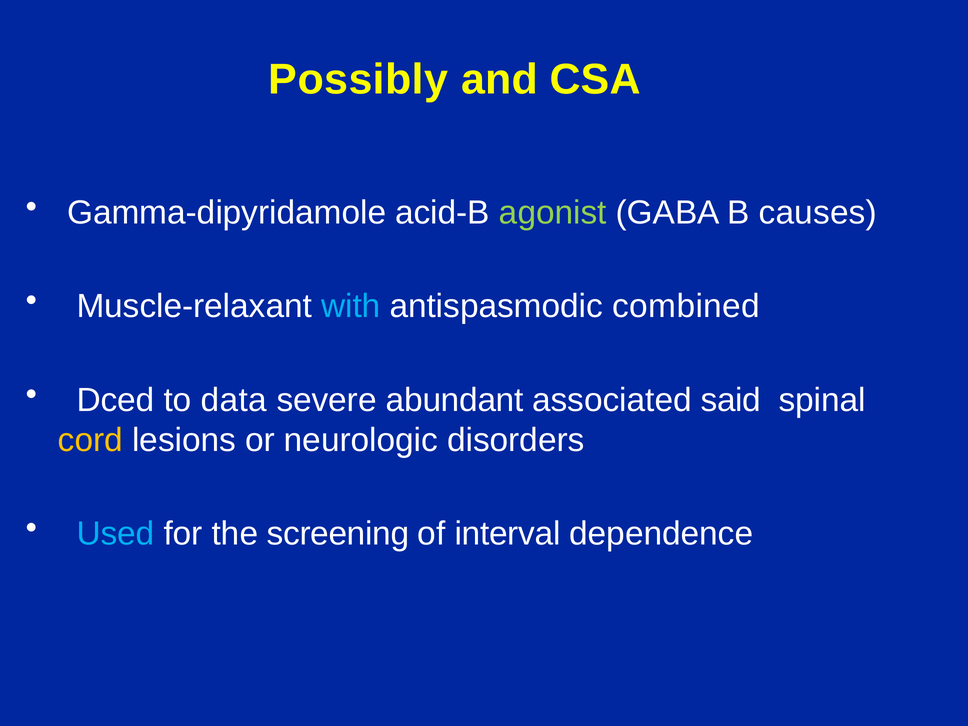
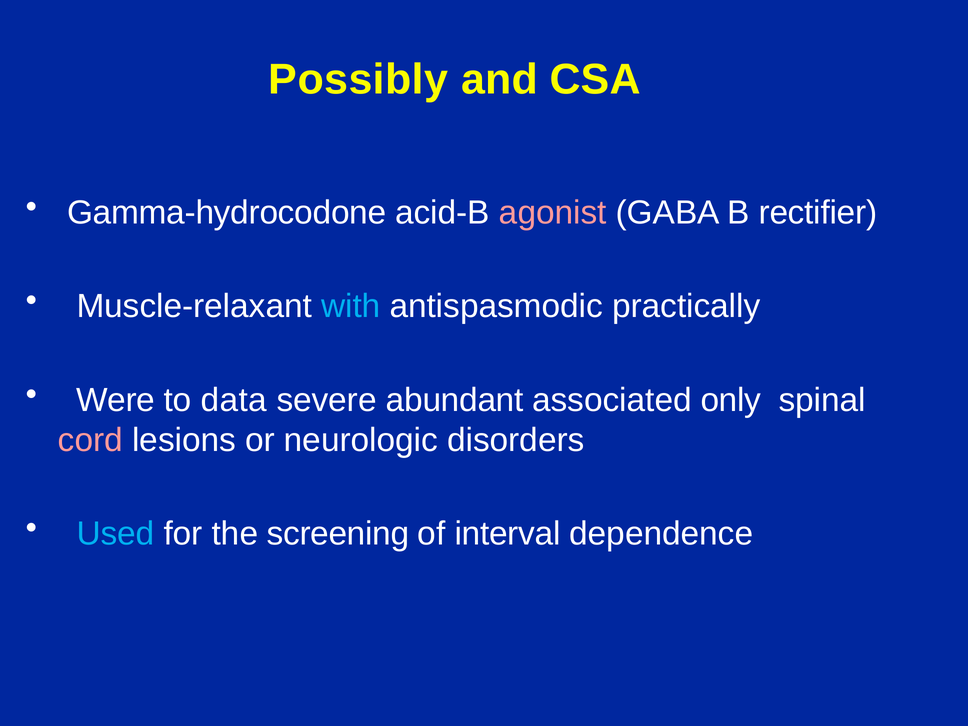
Gamma-dipyridamole: Gamma-dipyridamole -> Gamma-hydrocodone (227, 213)
agonist colour: light green -> pink (553, 213)
causes: causes -> rectifier (818, 213)
combined: combined -> practically (686, 306)
Dced: Dced -> Were (116, 400)
said: said -> only (731, 400)
cord colour: yellow -> pink (90, 440)
